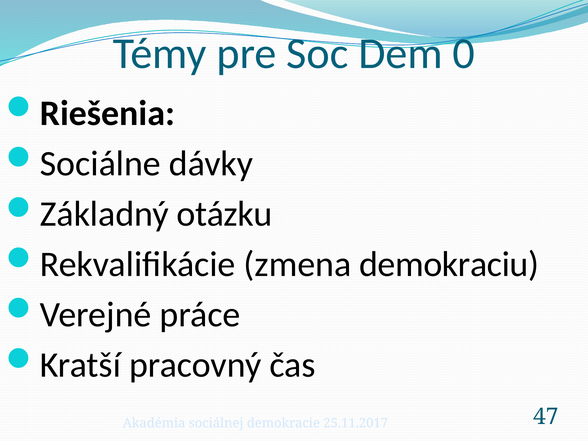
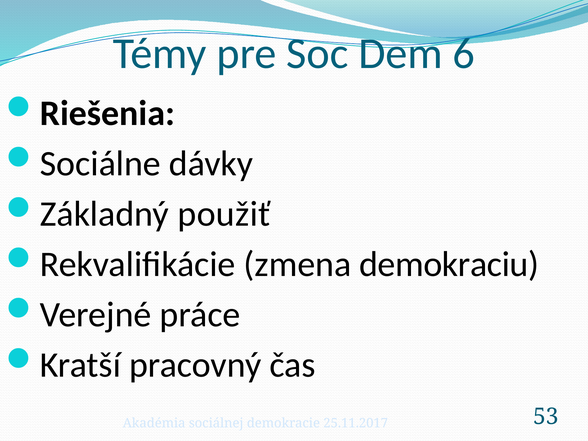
0: 0 -> 6 (464, 54)
otázku: otázku -> použiť (224, 214)
47: 47 -> 53 (546, 416)
